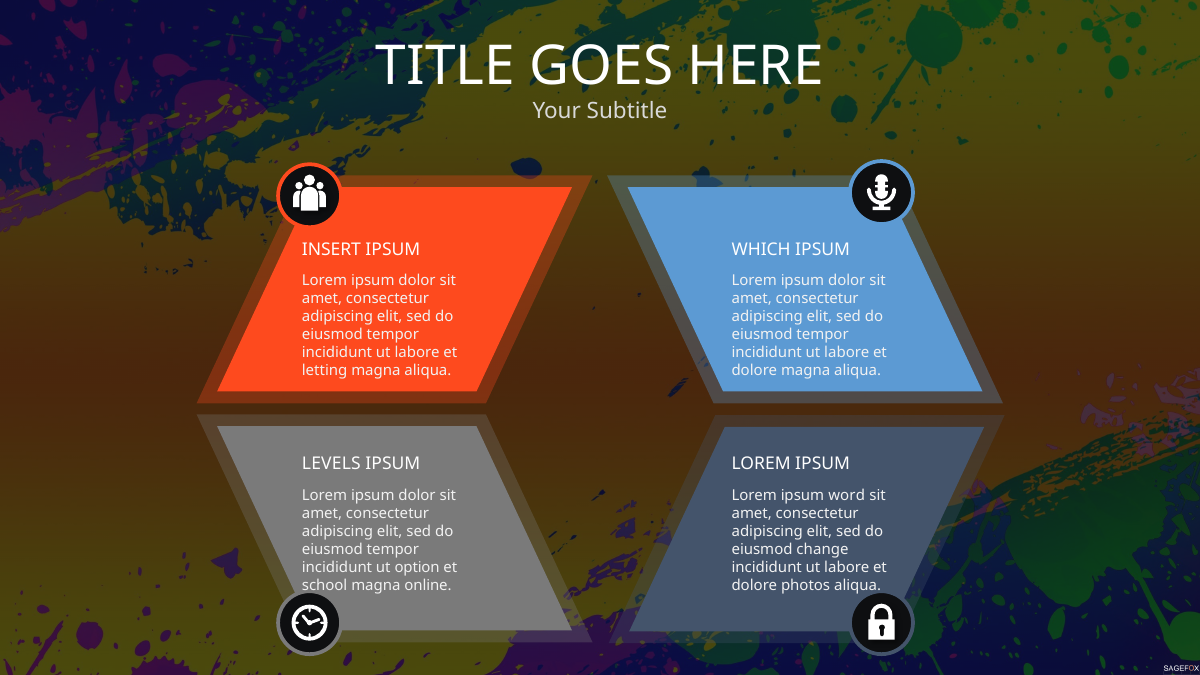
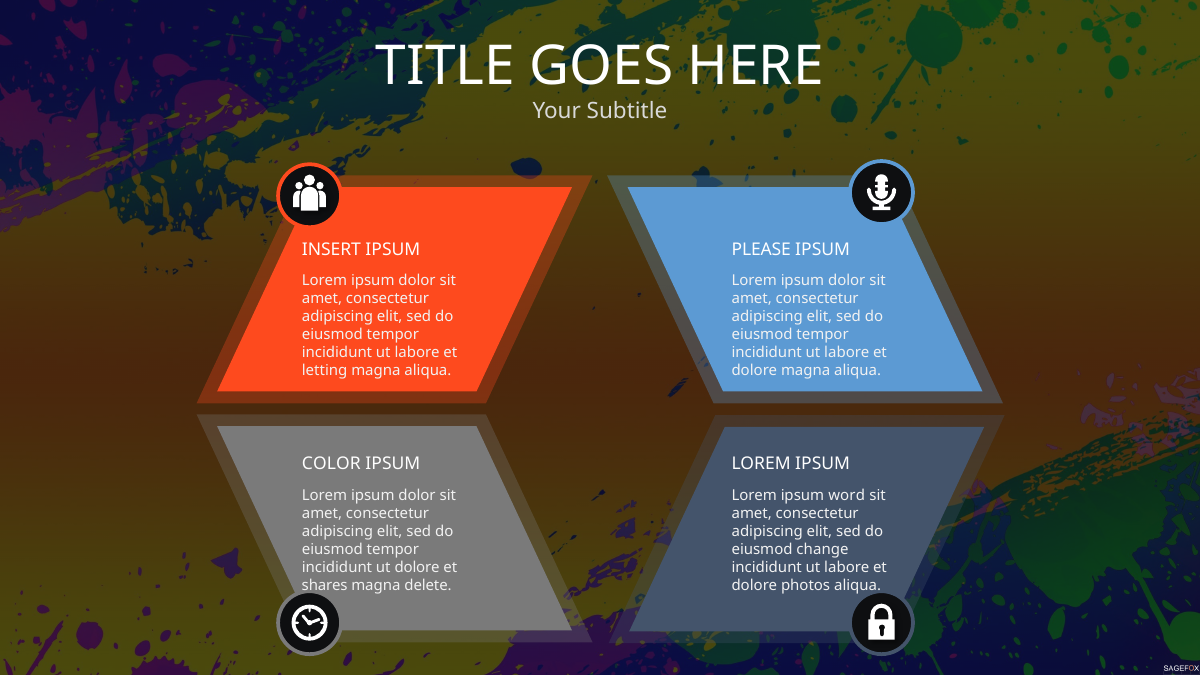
WHICH: WHICH -> PLEASE (761, 249)
LEVELS: LEVELS -> COLOR (331, 464)
ut option: option -> dolore (417, 568)
school: school -> shares (325, 586)
online: online -> delete (428, 586)
